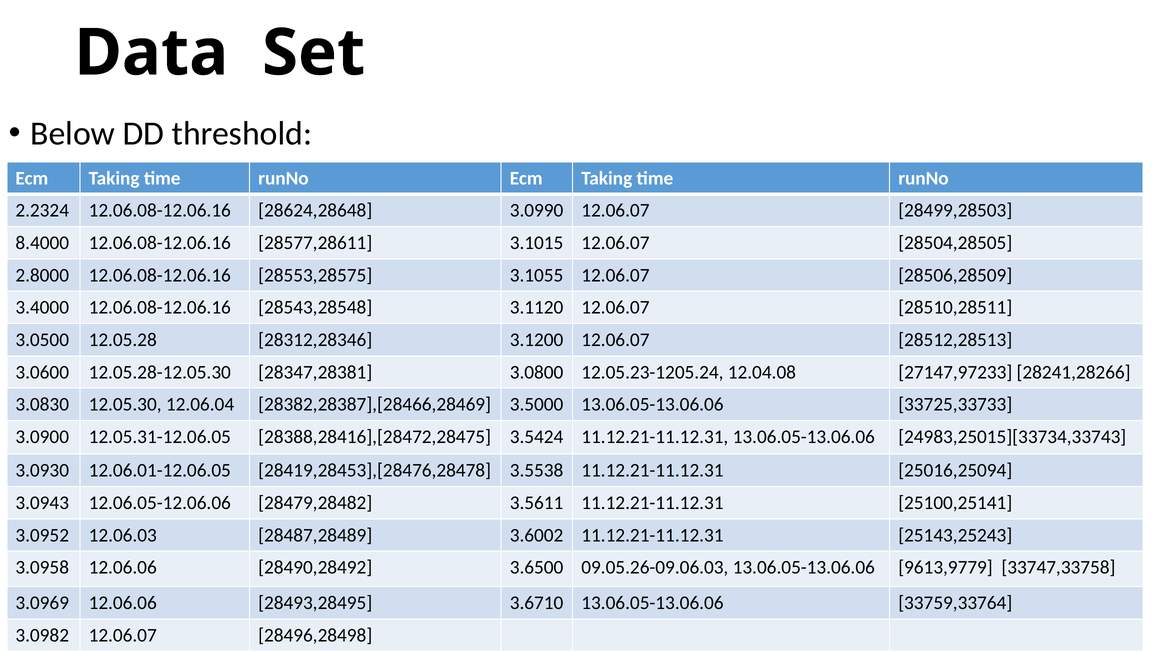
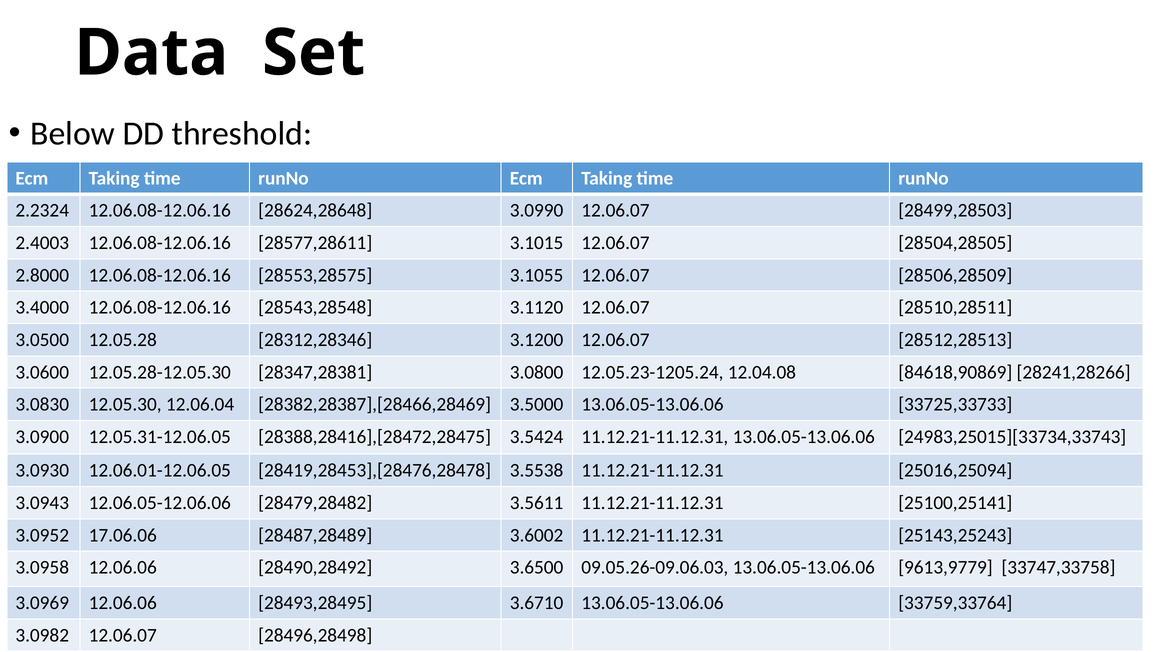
8.4000: 8.4000 -> 2.4003 (42, 243)
27147,97233: 27147,97233 -> 84618,90869 (955, 372)
12.06.03: 12.06.03 -> 17.06.06 (123, 535)
